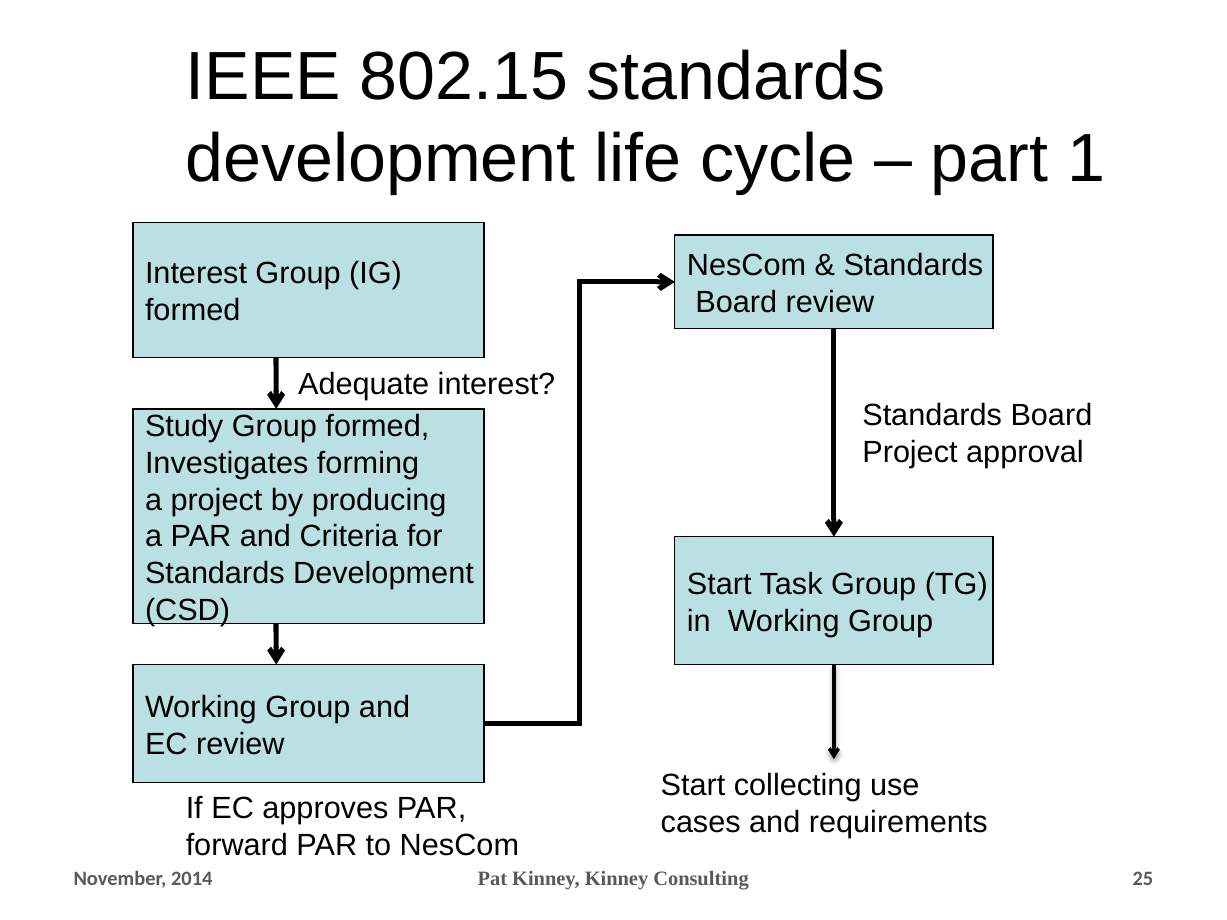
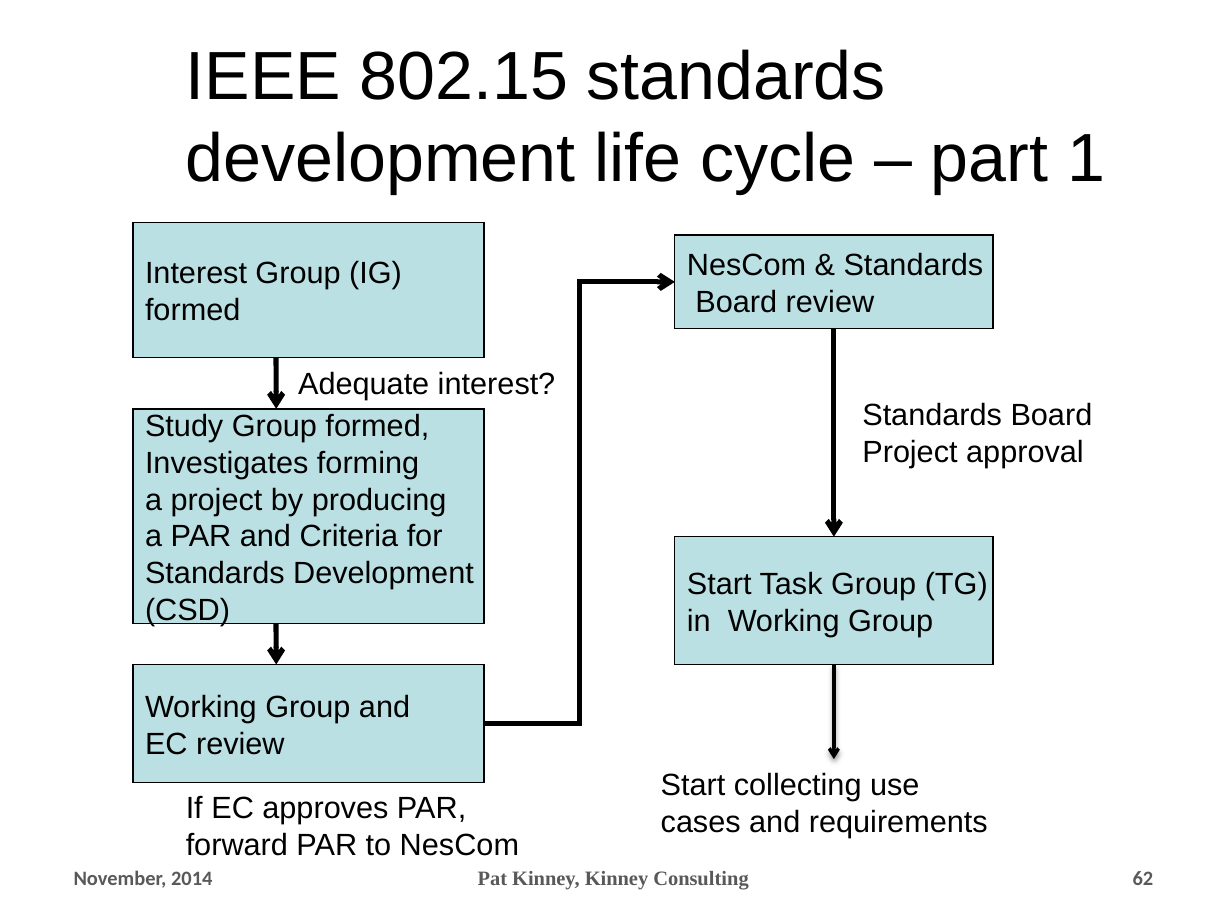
25: 25 -> 62 (1143, 879)
